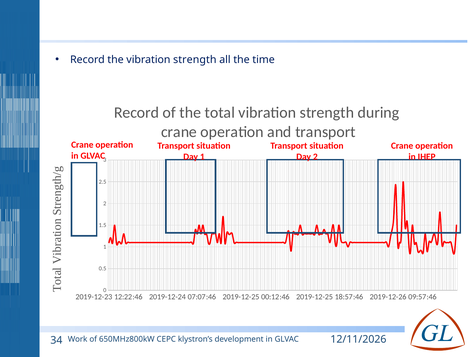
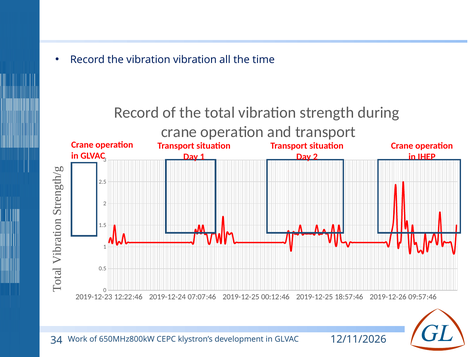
the vibration strength: strength -> vibration (195, 60)
